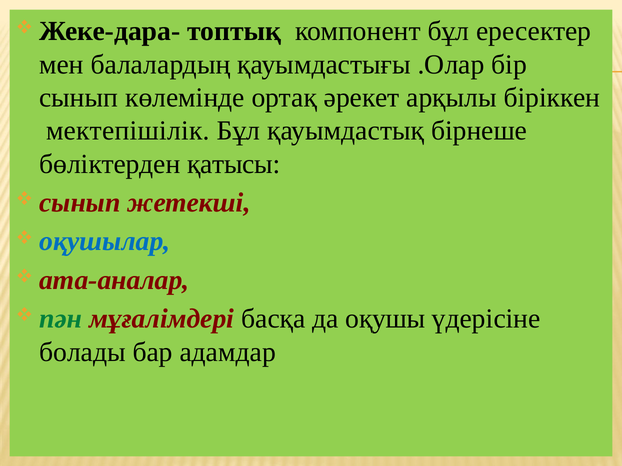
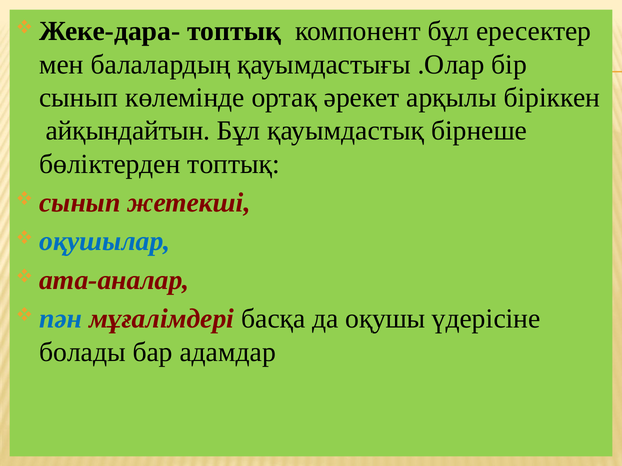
мектепішілік: мектепішілік -> айқындайтын (128, 131)
бөліктерден қатысы: қатысы -> топтық (234, 164)
пән colour: green -> blue (61, 319)
